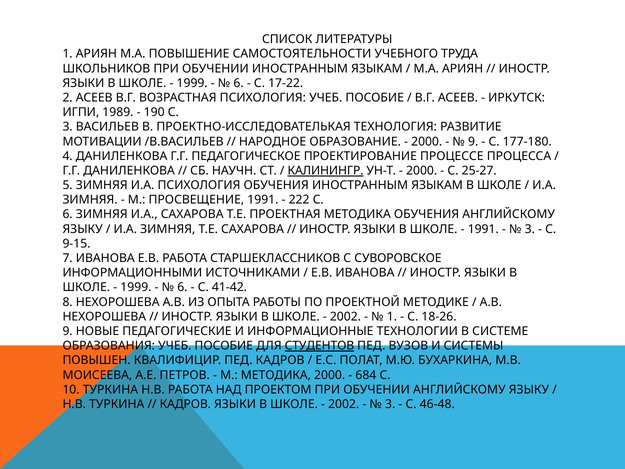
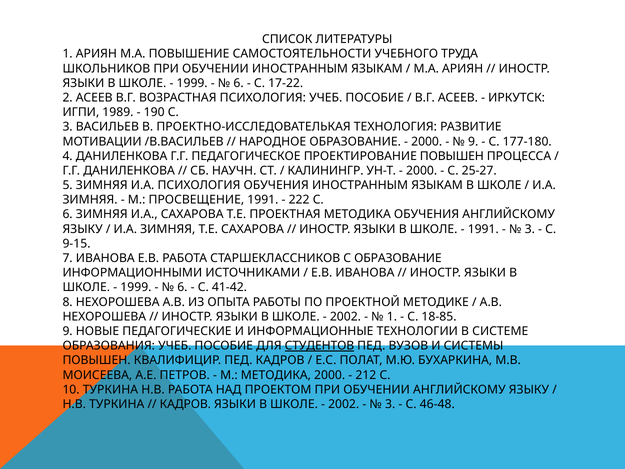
ПРОЕКТИРОВАНИЕ ПРОЦЕССЕ: ПРОЦЕССЕ -> ПОВЫШЕН (452, 156)
КАЛИНИНГР underline: present -> none (326, 171)
С СУВОРОВСКОЕ: СУВОРОВСКОЕ -> ОБРАЗОВАНИЕ (398, 258)
18-26: 18-26 -> 18-85 (439, 317)
684: 684 -> 212 (366, 375)
